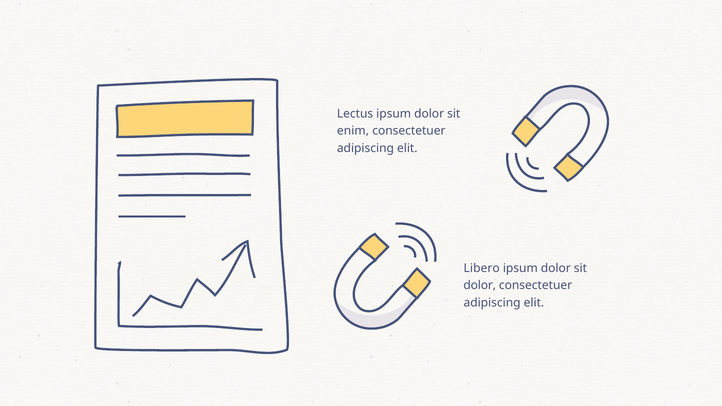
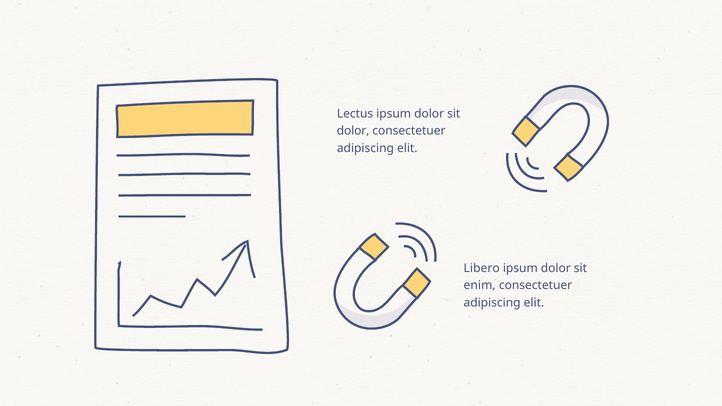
enim: enim -> dolor (353, 131)
dolor: dolor -> enim (480, 286)
